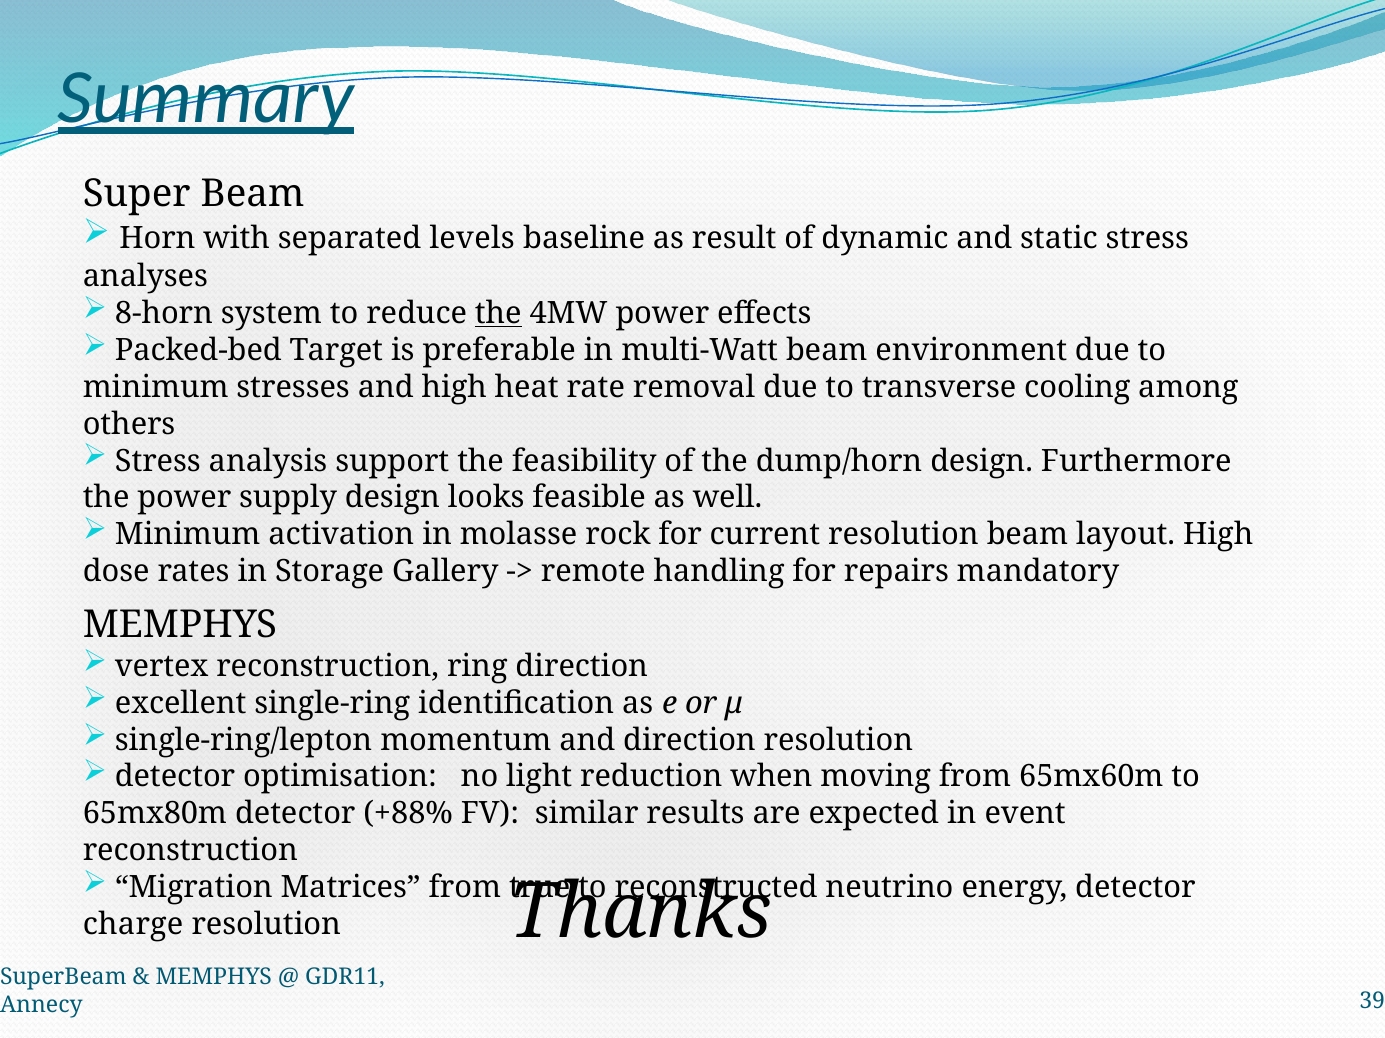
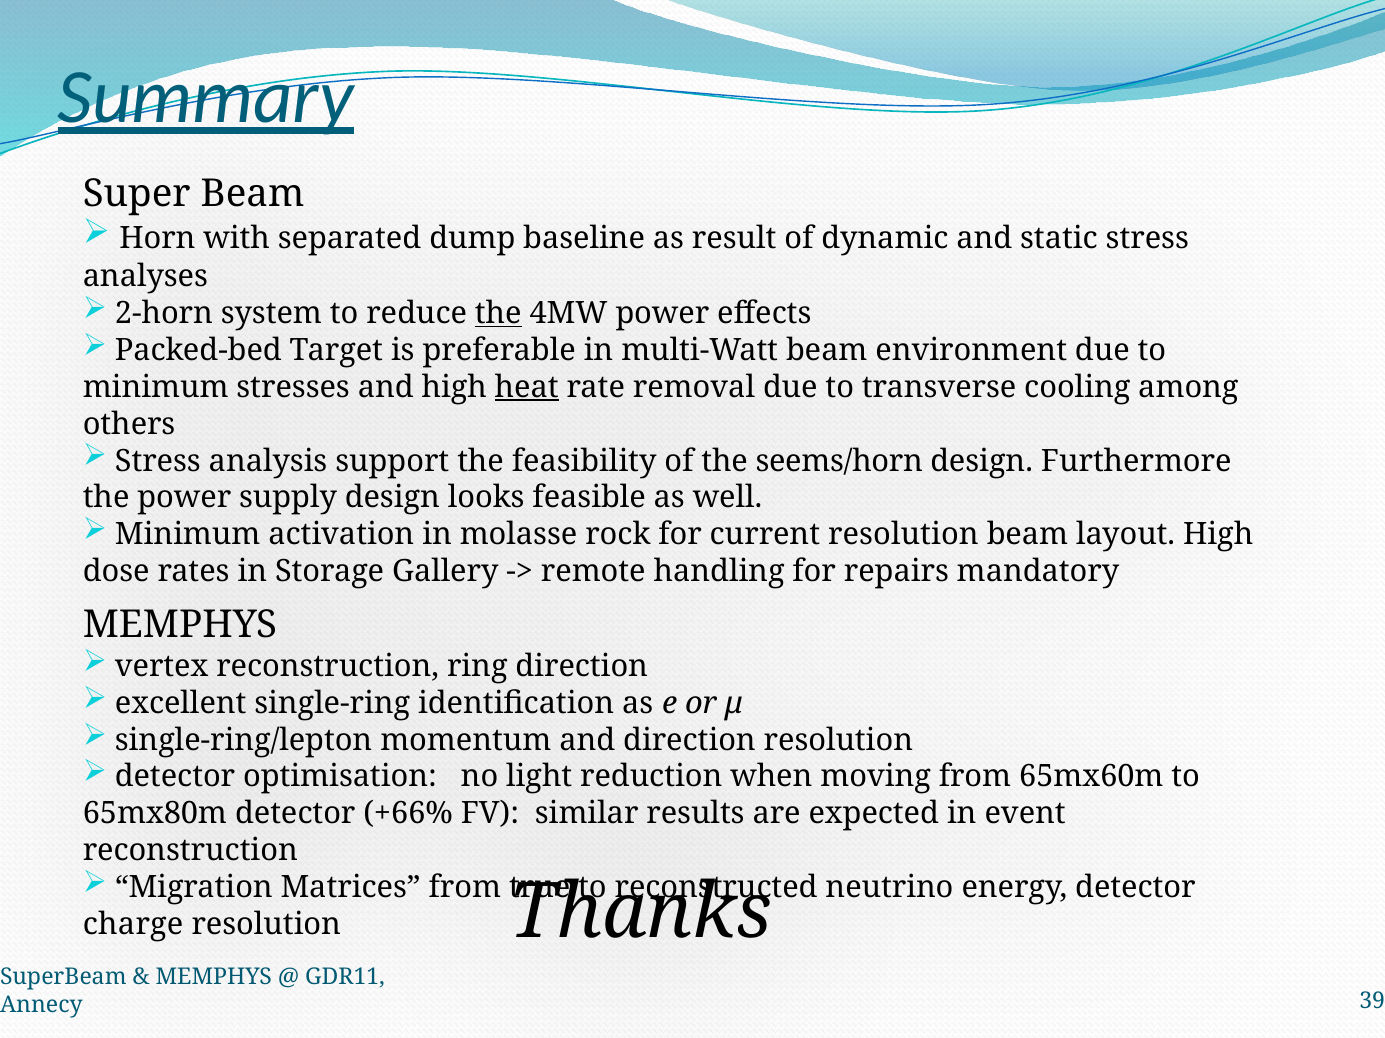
levels: levels -> dump (472, 239)
8-horn: 8-horn -> 2-horn (164, 314)
heat underline: none -> present (527, 387)
dump/horn: dump/horn -> seems/horn (839, 461)
+88%: +88% -> +66% (408, 814)
